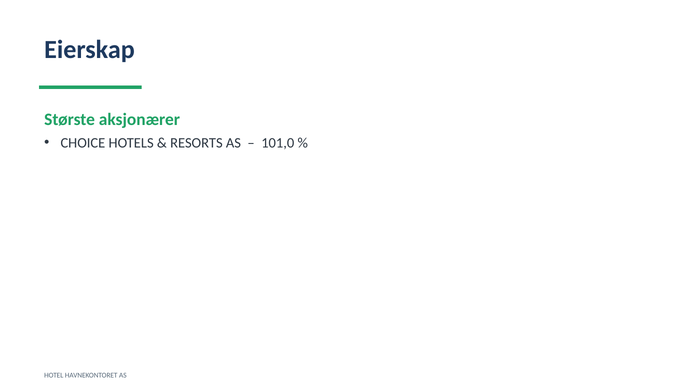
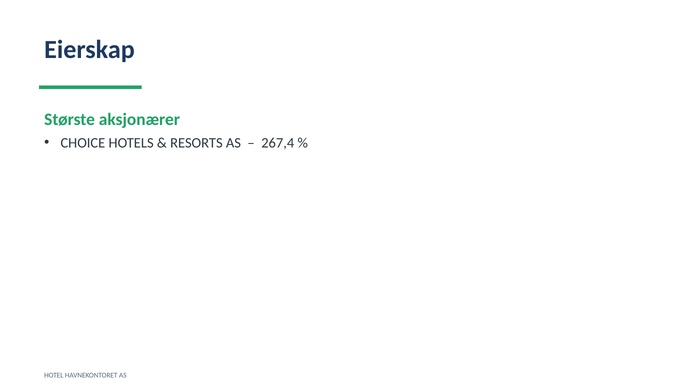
101,0: 101,0 -> 267,4 (278, 143)
